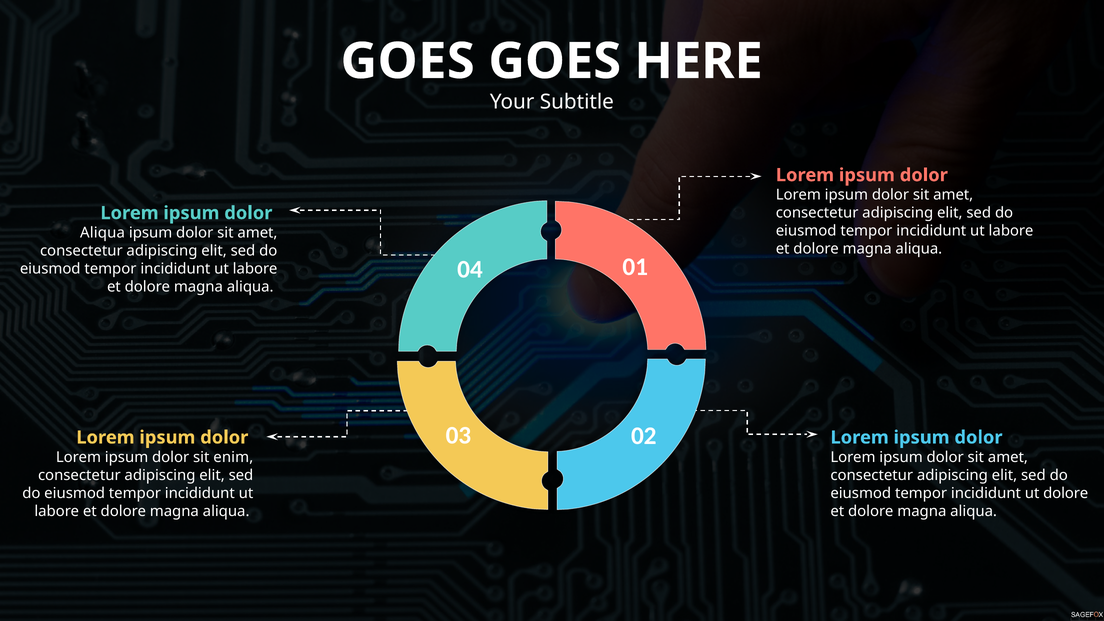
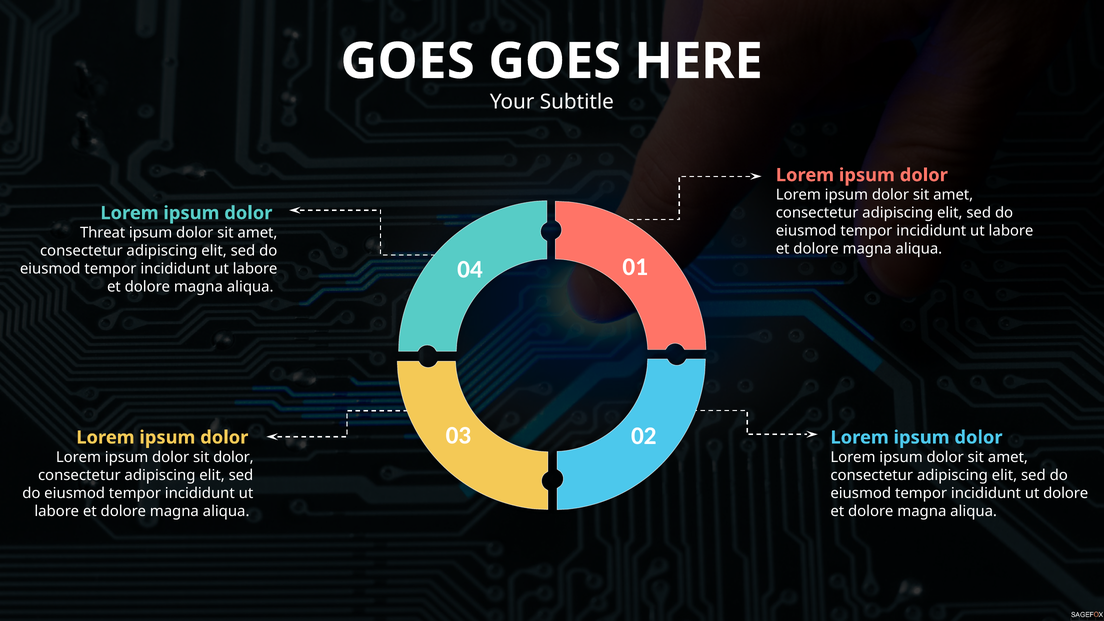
Aliqua: Aliqua -> Threat (103, 233)
sit enim: enim -> dolor (233, 457)
